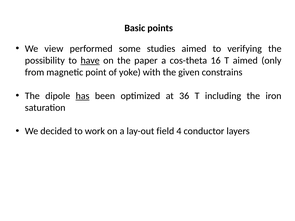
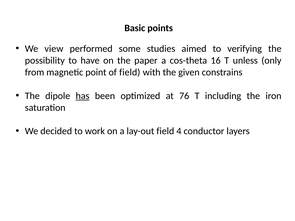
have underline: present -> none (90, 61)
T aimed: aimed -> unless (245, 61)
of yoke: yoke -> field (130, 72)
36: 36 -> 76 (184, 96)
